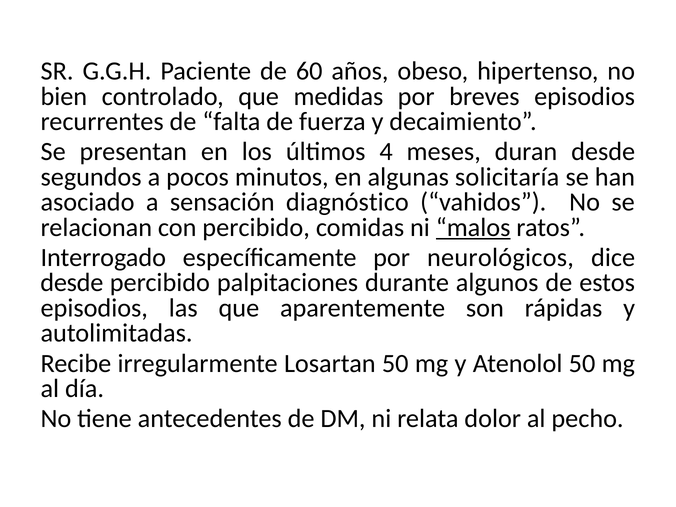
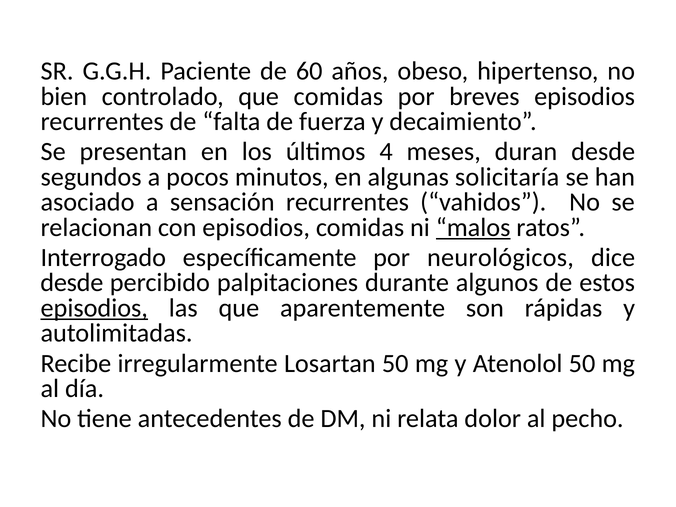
que medidas: medidas -> comidas (338, 96)
sensación diagnóstico: diagnóstico -> recurrentes (347, 202)
con percibido: percibido -> episodios (256, 227)
episodios underline: none -> present (94, 308)
